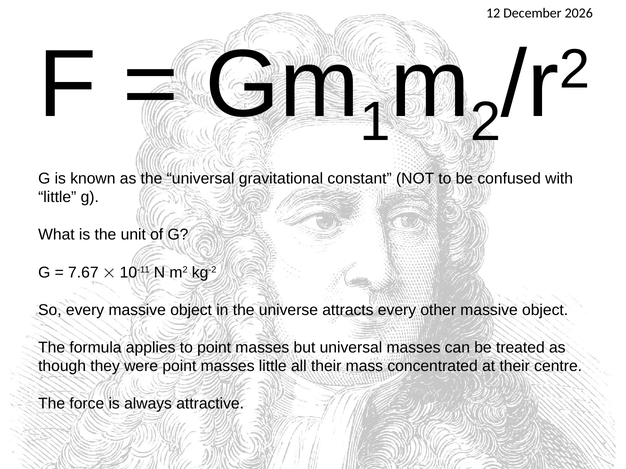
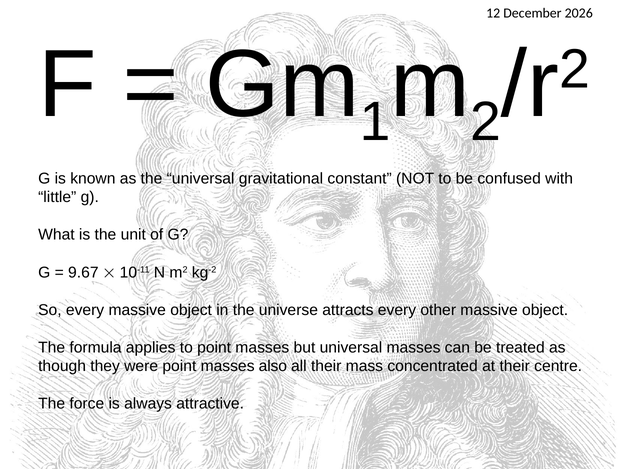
7.67: 7.67 -> 9.67 (83, 273)
masses little: little -> also (273, 367)
